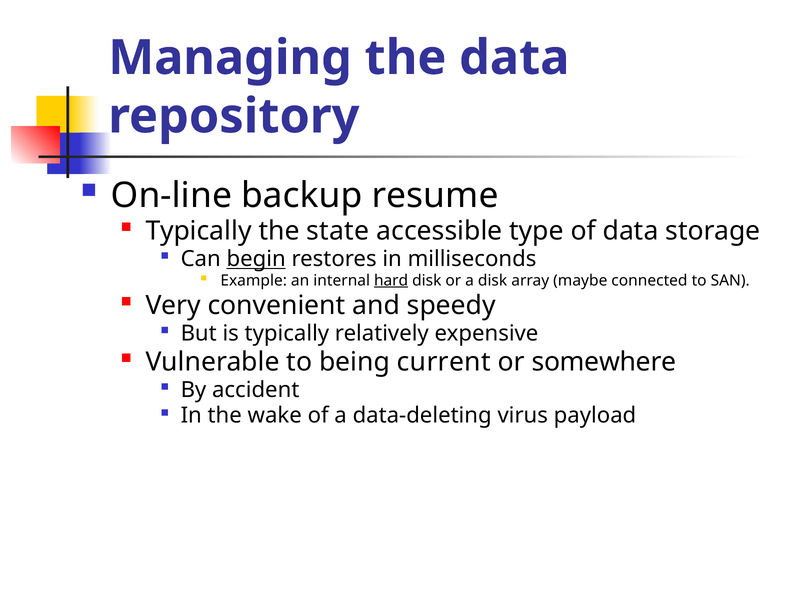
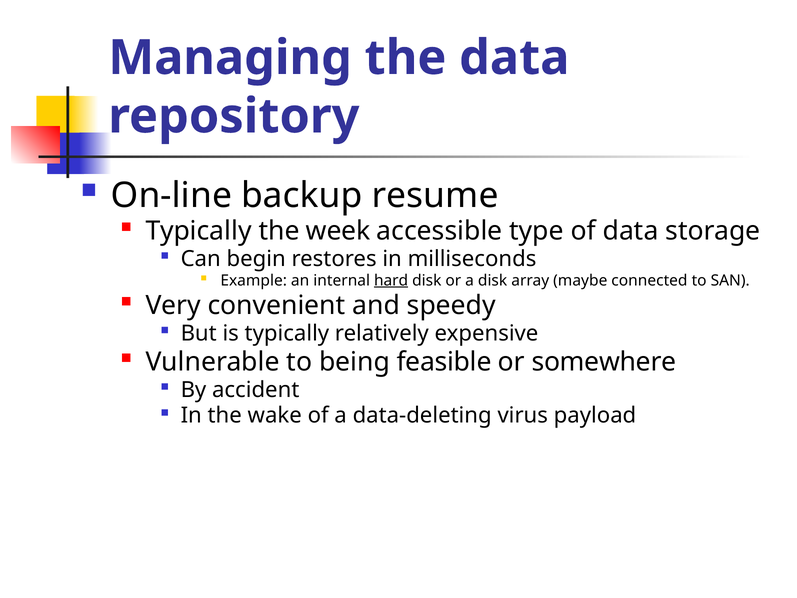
state: state -> week (338, 231)
begin underline: present -> none (256, 259)
current: current -> feasible (444, 362)
